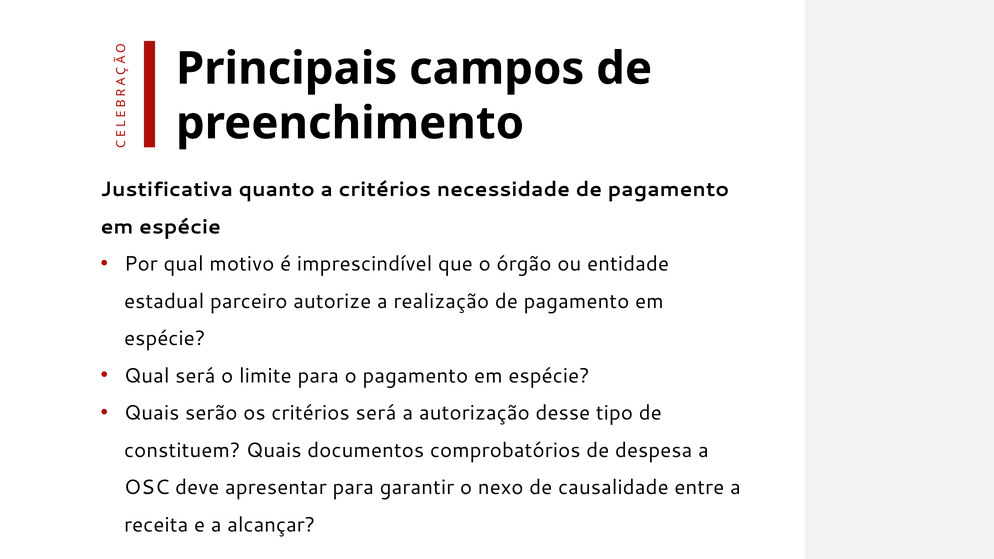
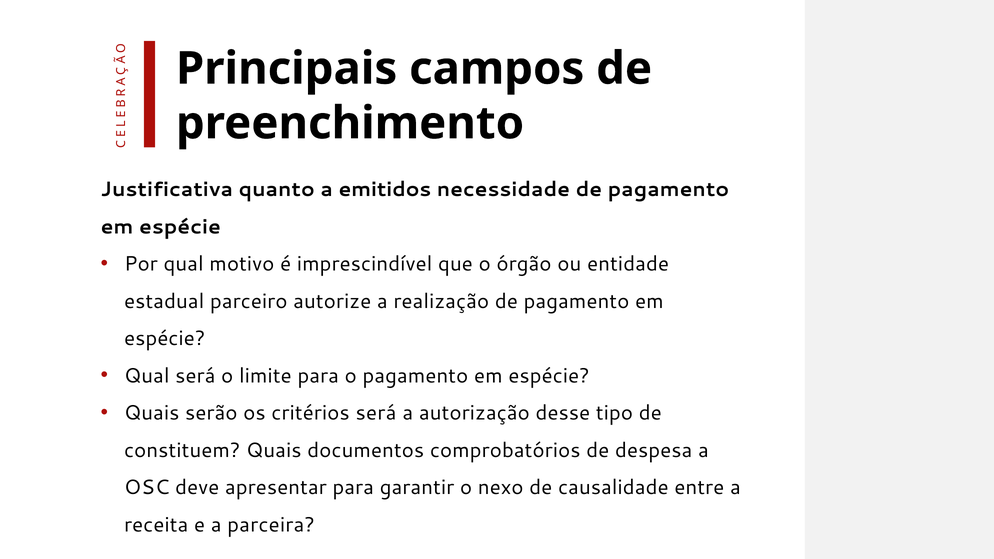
a critérios: critérios -> emitidos (385, 190)
alcançar: alcançar -> parceira (271, 525)
